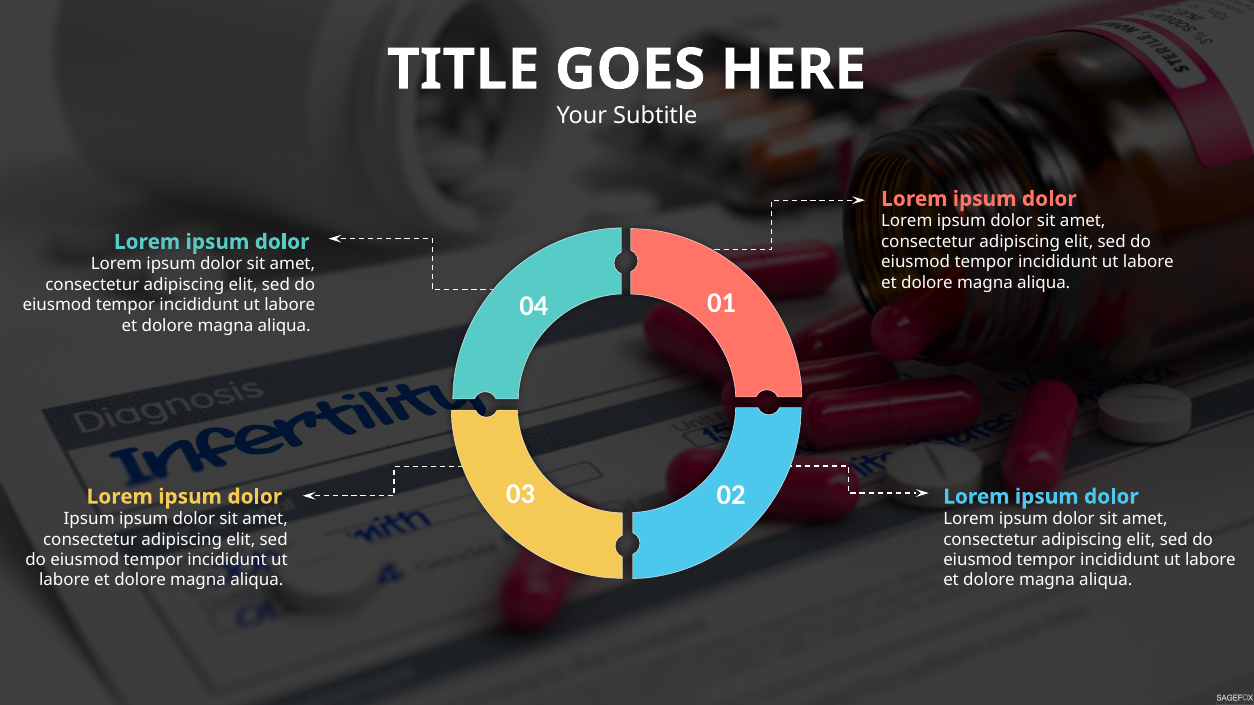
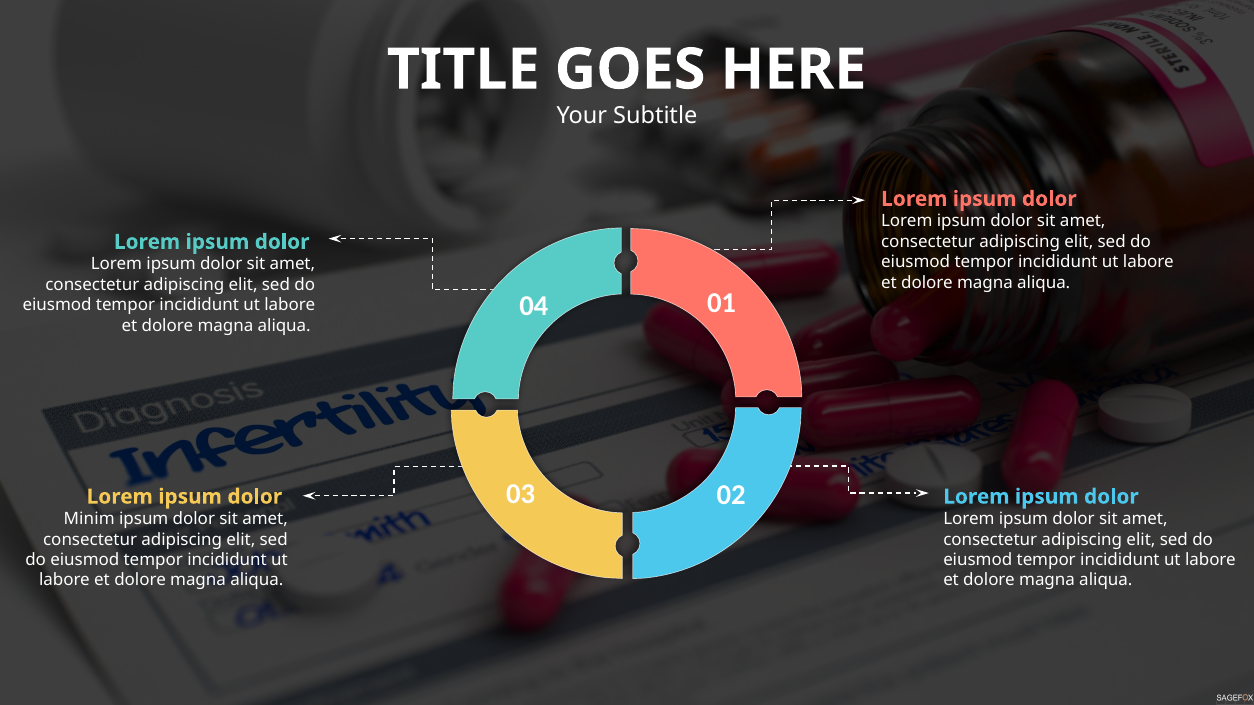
Ipsum: Ipsum -> Minim (89, 519)
